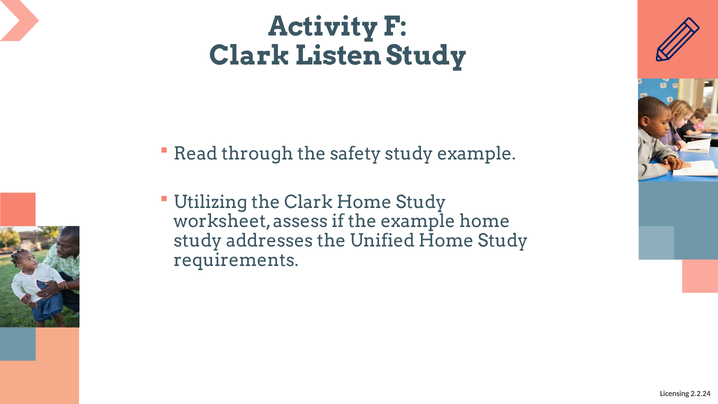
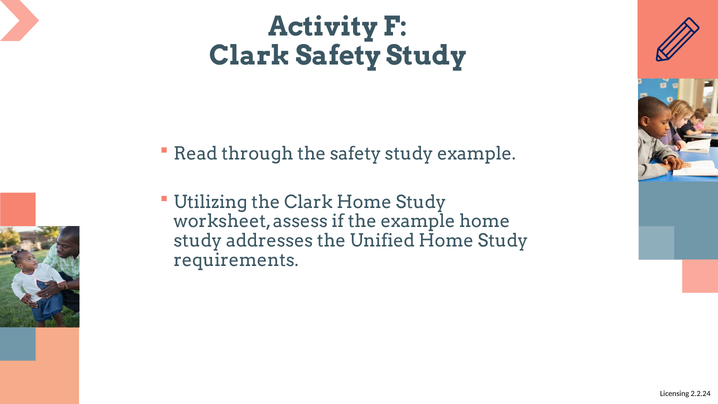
Clark Listen: Listen -> Safety (338, 56)
